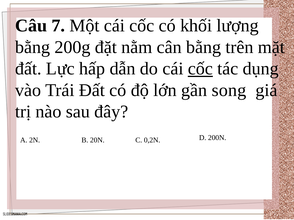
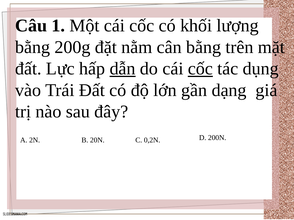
7: 7 -> 1 (58, 26)
dẫn underline: none -> present (123, 69)
song: song -> dạng (229, 90)
